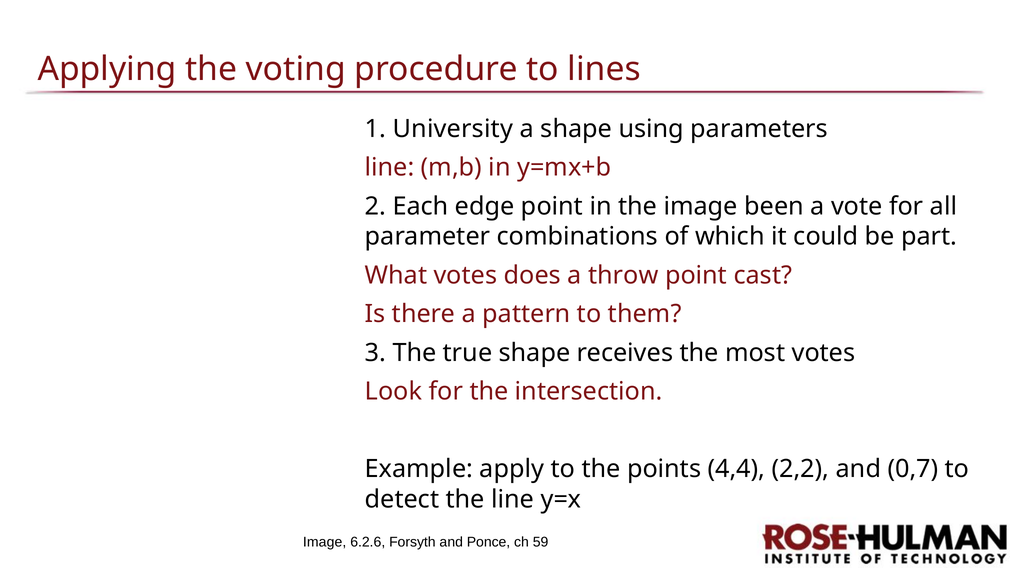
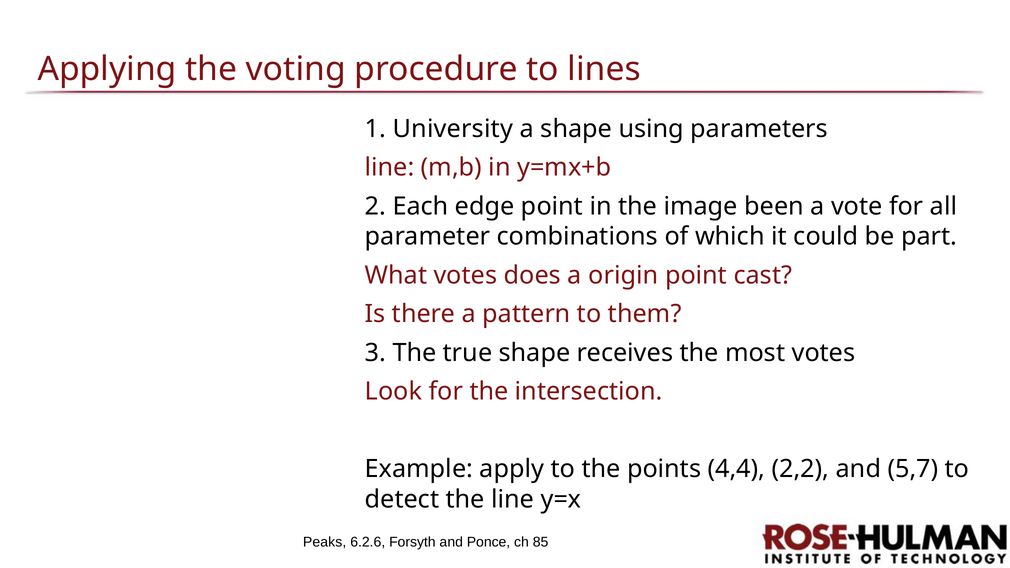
throw: throw -> origin (623, 275)
0,7: 0,7 -> 5,7 (913, 469)
Image: Image -> Peaks (325, 542)
59: 59 -> 85 (541, 542)
